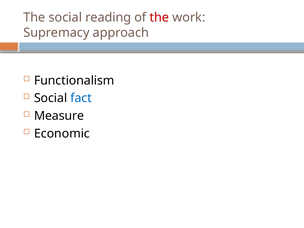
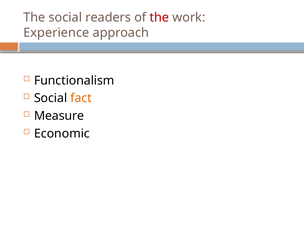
reading: reading -> readers (108, 18)
Supremacy: Supremacy -> Experience (56, 33)
fact colour: blue -> orange (81, 98)
